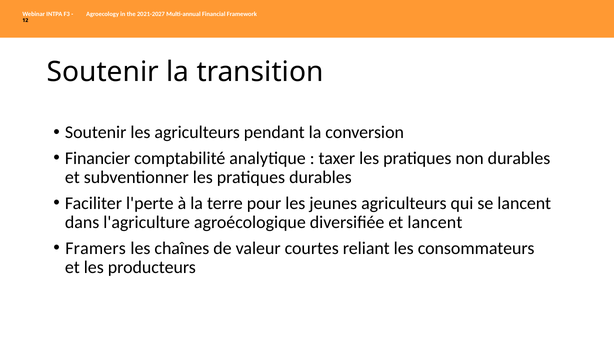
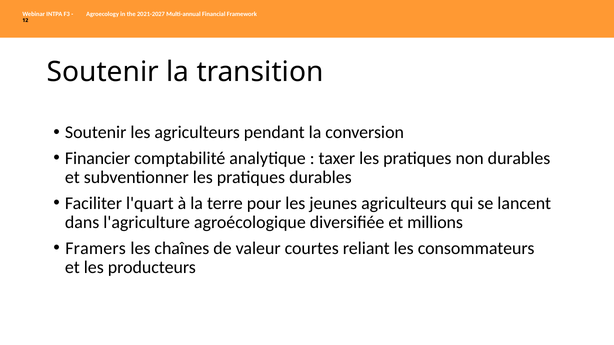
l'perte: l'perte -> l'quart (150, 203)
et lancent: lancent -> millions (435, 223)
